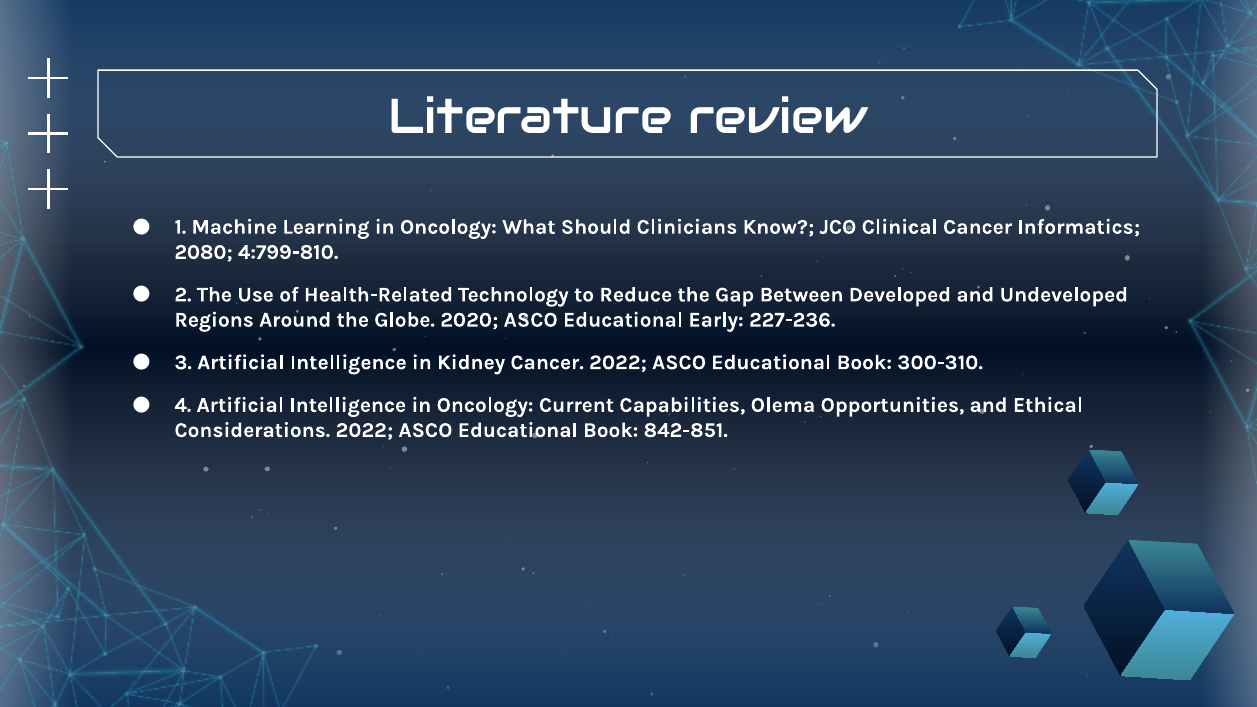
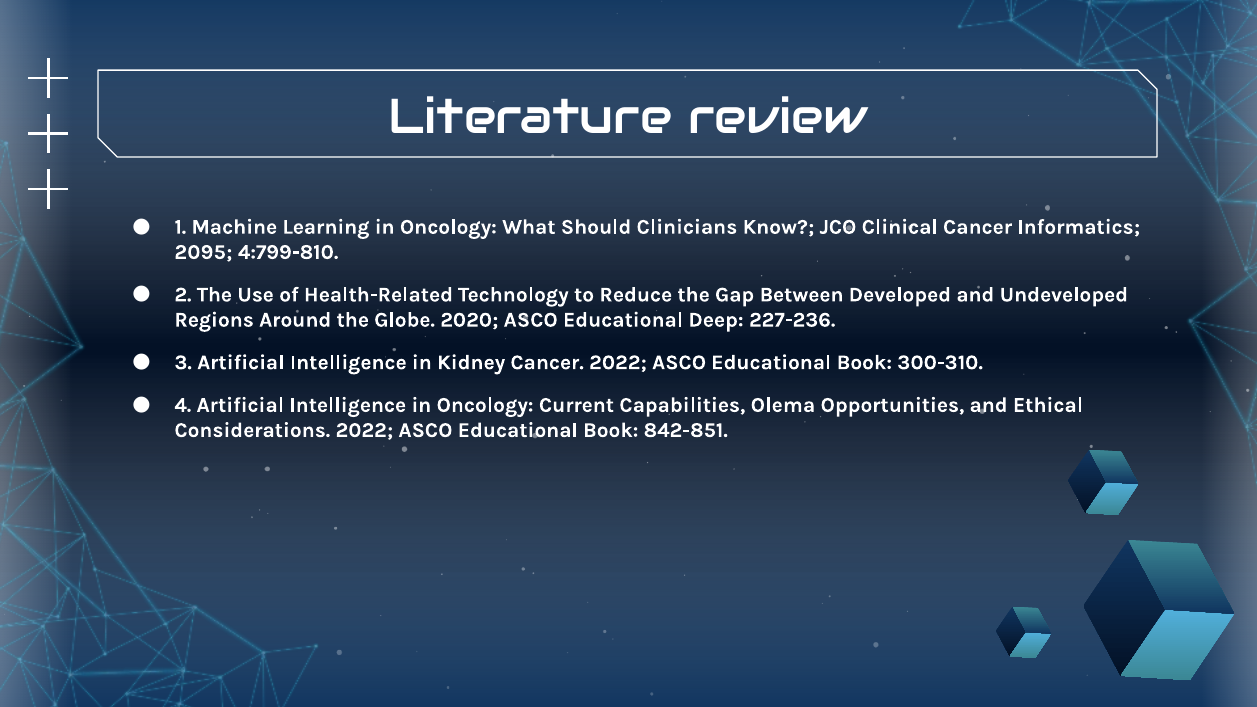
2080: 2080 -> 2095 (203, 252)
Early: Early -> Deep (716, 320)
